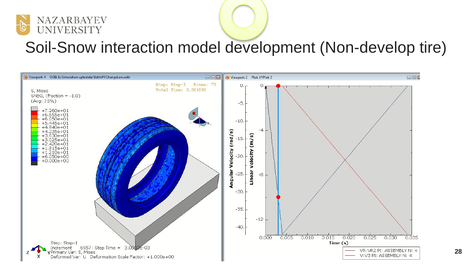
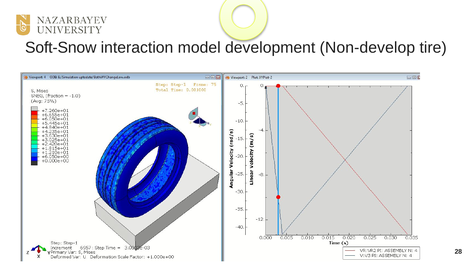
Soil-Snow: Soil-Snow -> Soft-Snow (61, 48)
